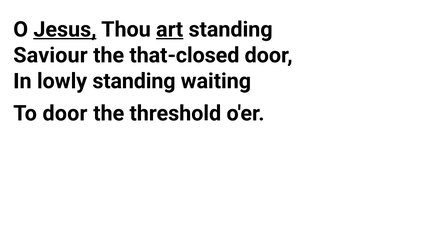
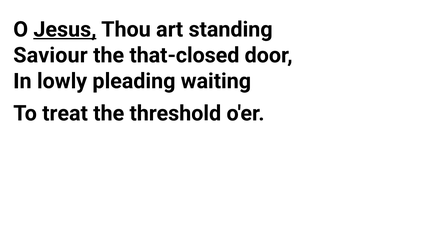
art underline: present -> none (170, 29)
lowly standing: standing -> pleading (134, 81)
To door: door -> treat (65, 113)
